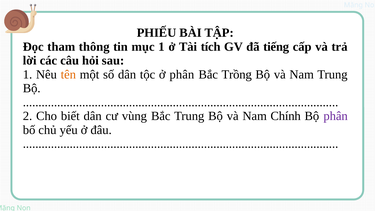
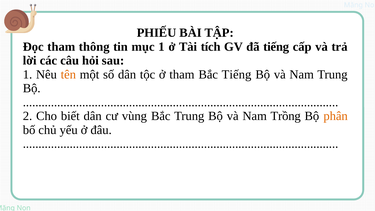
ở phân: phân -> tham (182, 74)
Bắc Trồng: Trồng -> Tiếng (237, 74)
Chính: Chính -> Trồng (286, 116)
phân colour: purple -> orange (336, 116)
